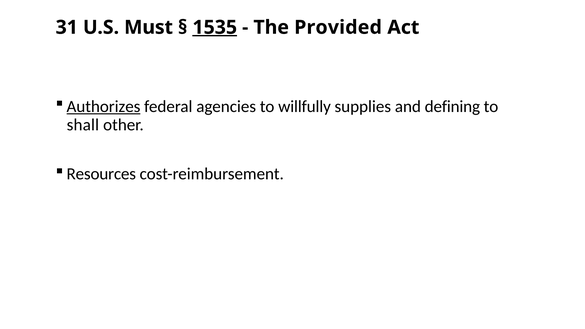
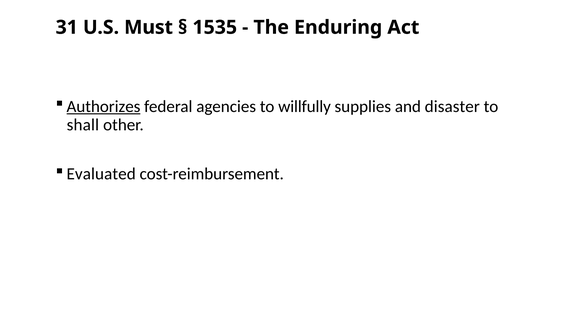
1535 underline: present -> none (215, 27)
Provided: Provided -> Enduring (338, 27)
defining: defining -> disaster (452, 106)
Resources: Resources -> Evaluated (101, 174)
